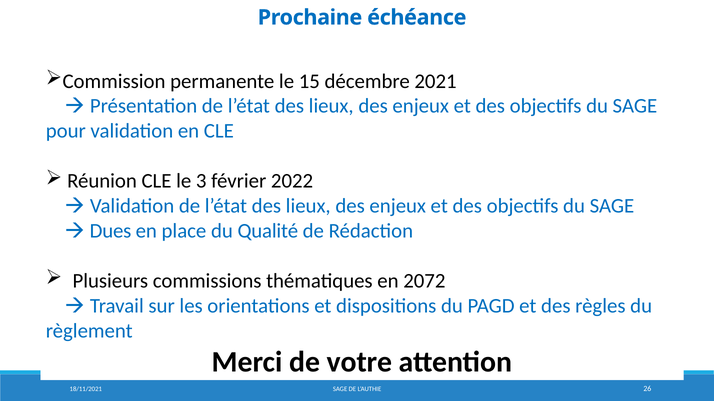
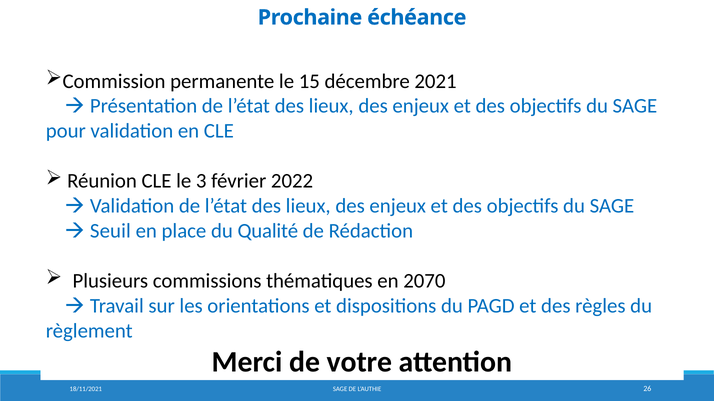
Dues: Dues -> Seuil (110, 231)
2072: 2072 -> 2070 (424, 281)
